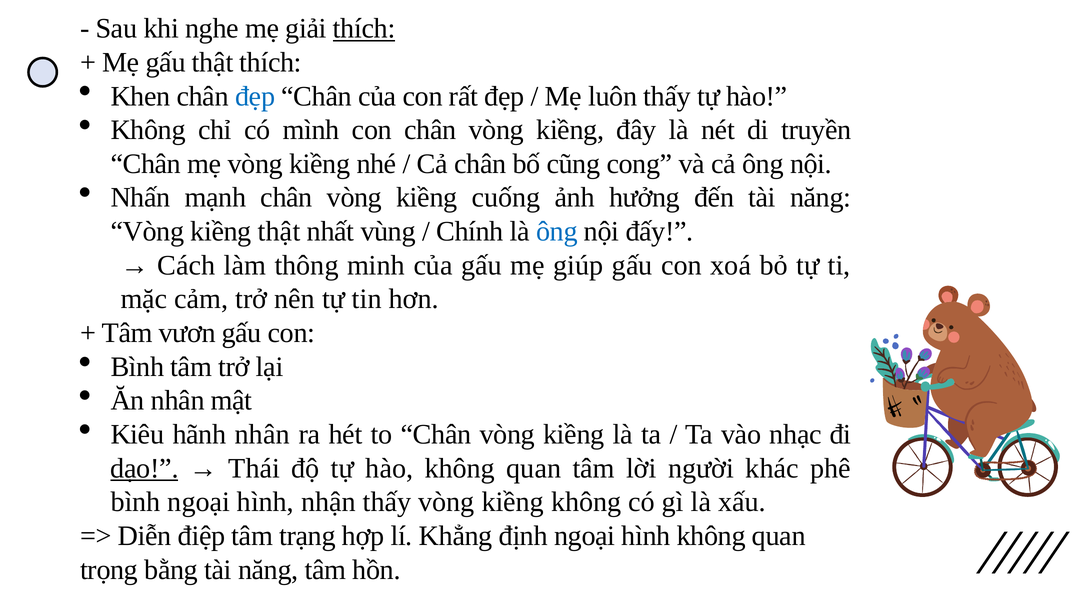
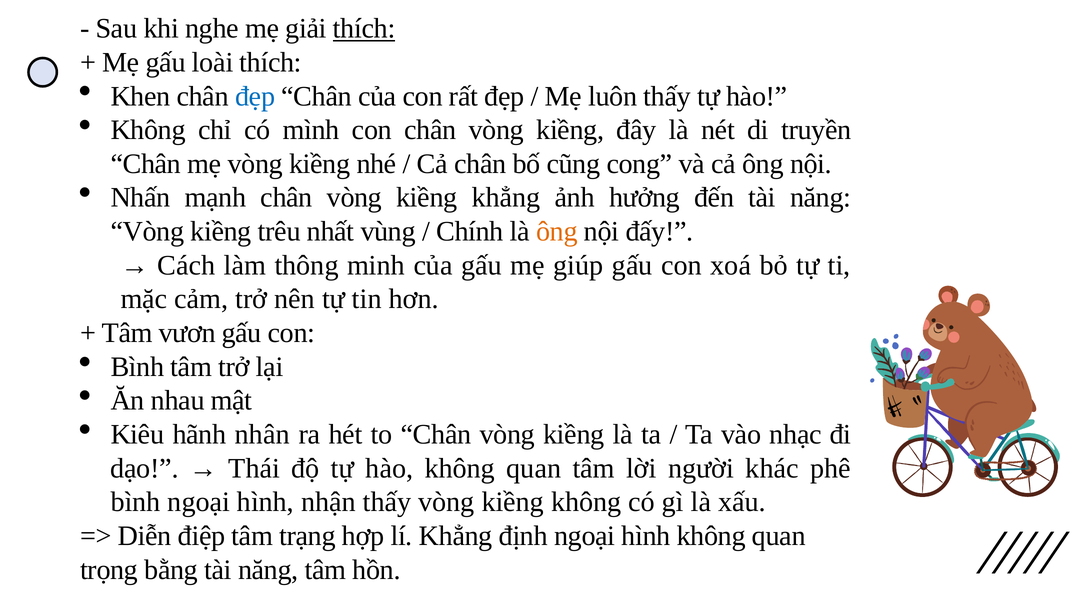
gấu thật: thật -> loài (213, 62)
kiềng cuống: cuống -> khẳng (506, 198)
kiềng thật: thật -> trêu (279, 231)
ông colour: blue -> orange (557, 231)
Ăn nhân: nhân -> nhau (178, 400)
dạo underline: present -> none (145, 468)
